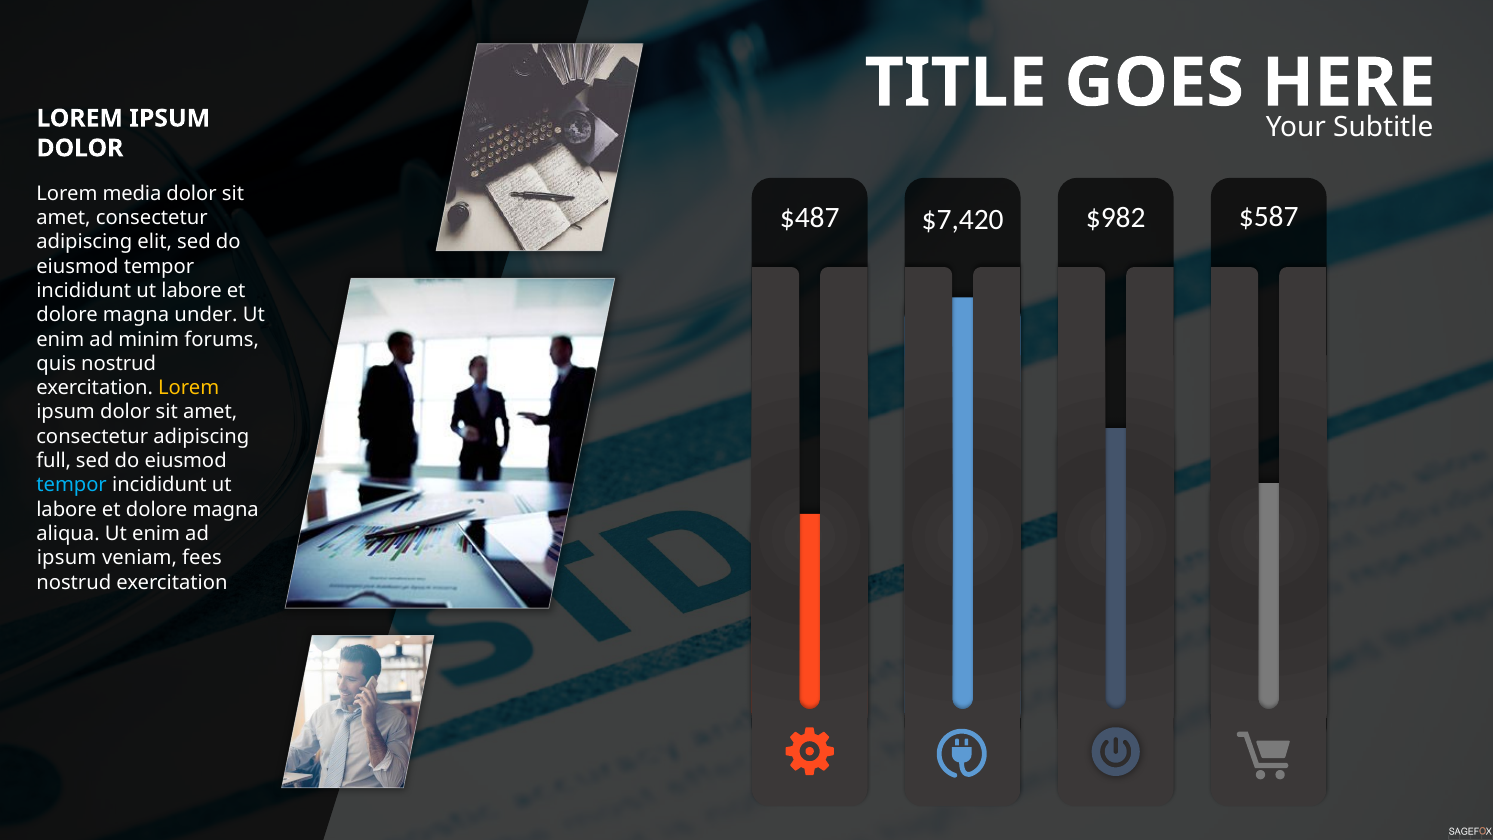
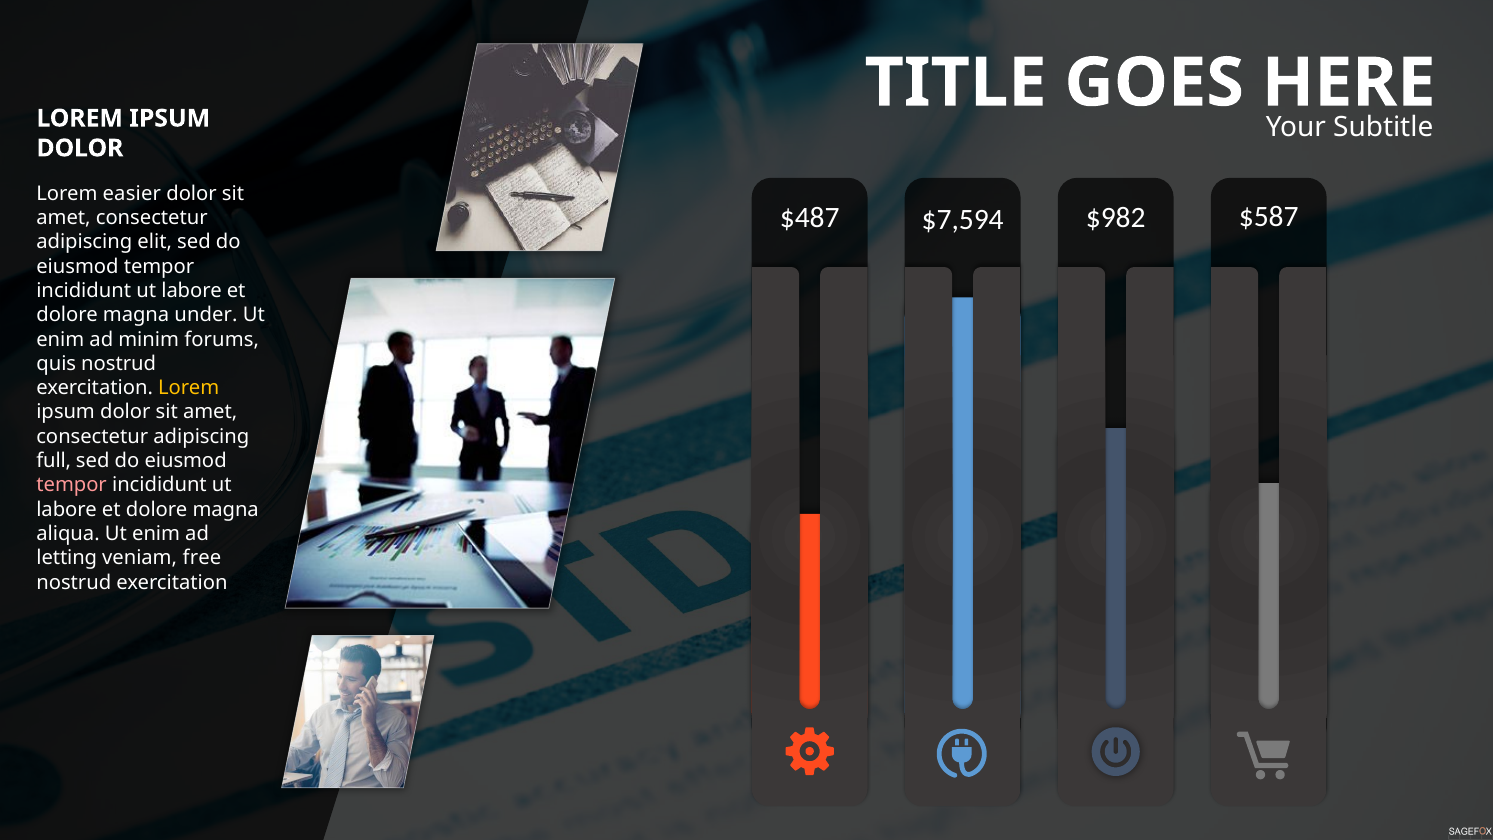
media: media -> easier (132, 194)
$7,420: $7,420 -> $7,594 (963, 219)
tempor colour: light blue -> pink (72, 485)
ipsum: ipsum -> letting (67, 558)
fees: fees -> free (202, 558)
